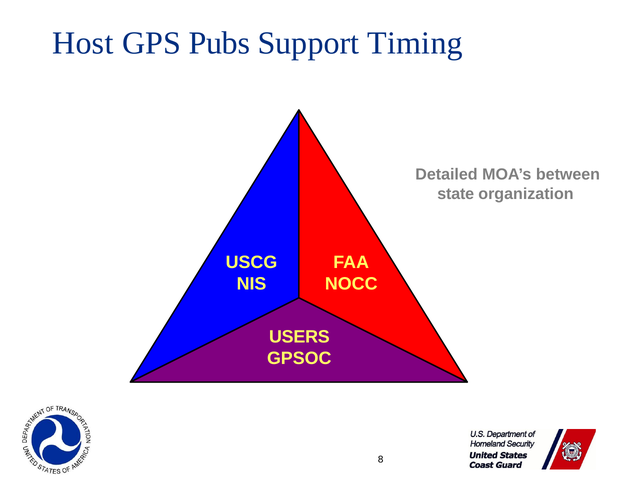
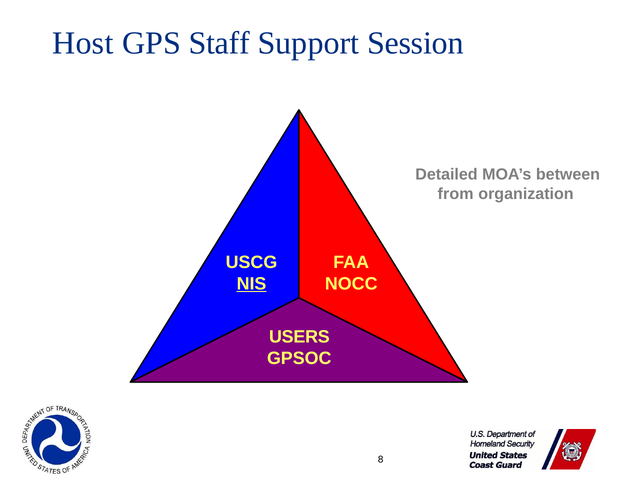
Pubs: Pubs -> Staff (219, 43)
Timing: Timing -> Session (415, 43)
state: state -> from (456, 194)
NIS underline: none -> present (251, 284)
